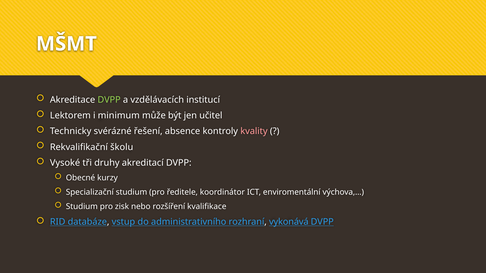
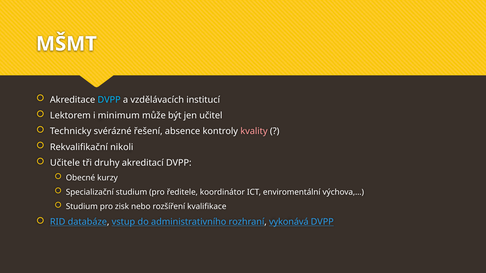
DVPP colour: light green -> light blue (109, 100)
školu: školu -> nikoli (122, 147)
Vysoké: Vysoké -> Učitele (65, 163)
